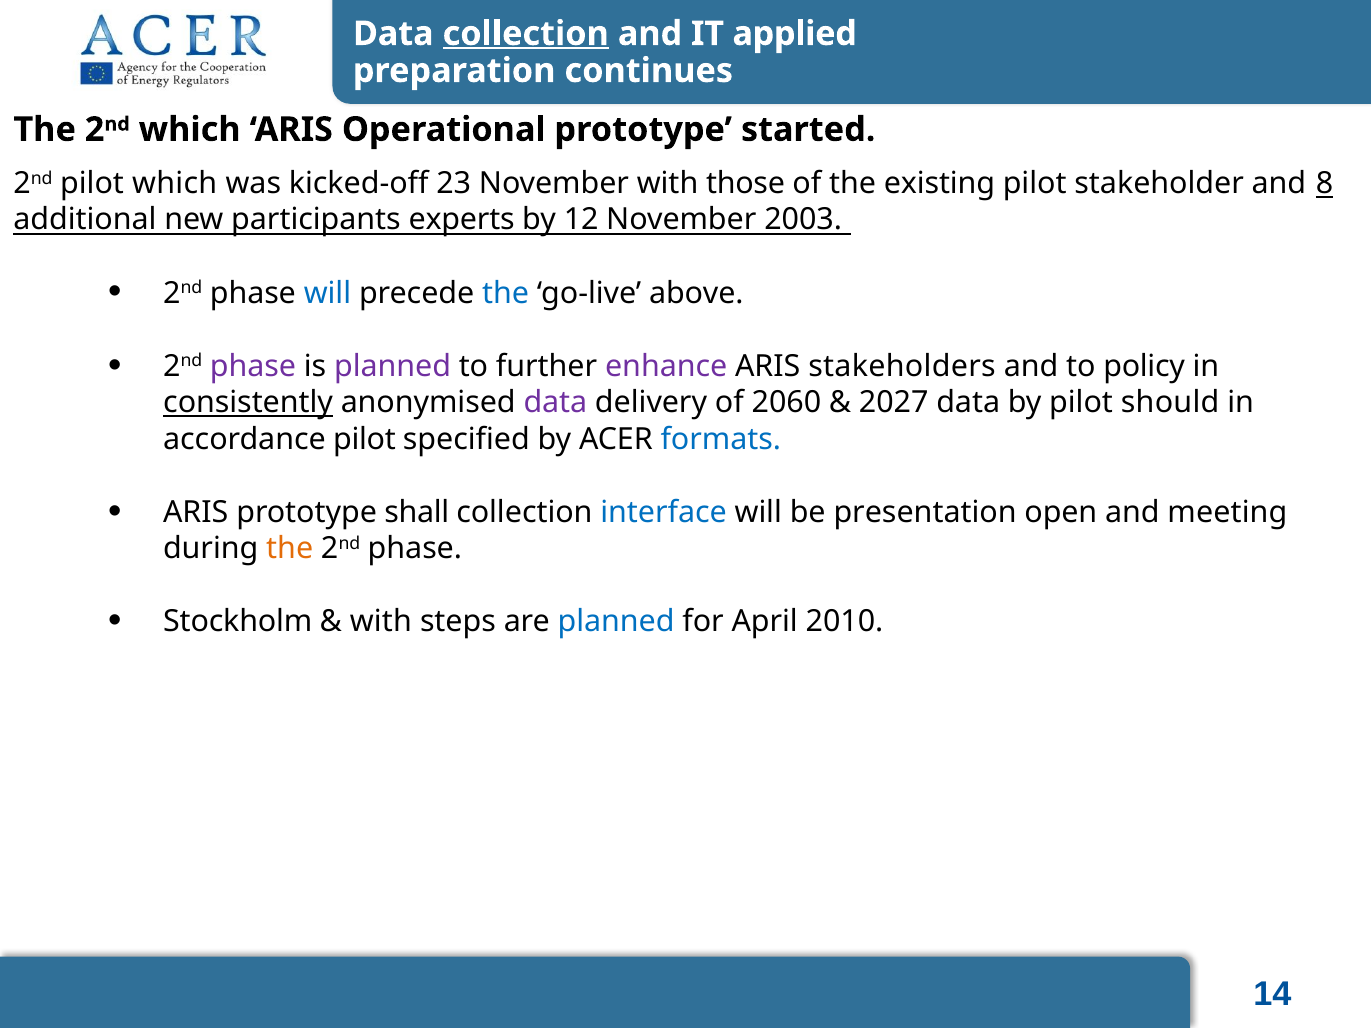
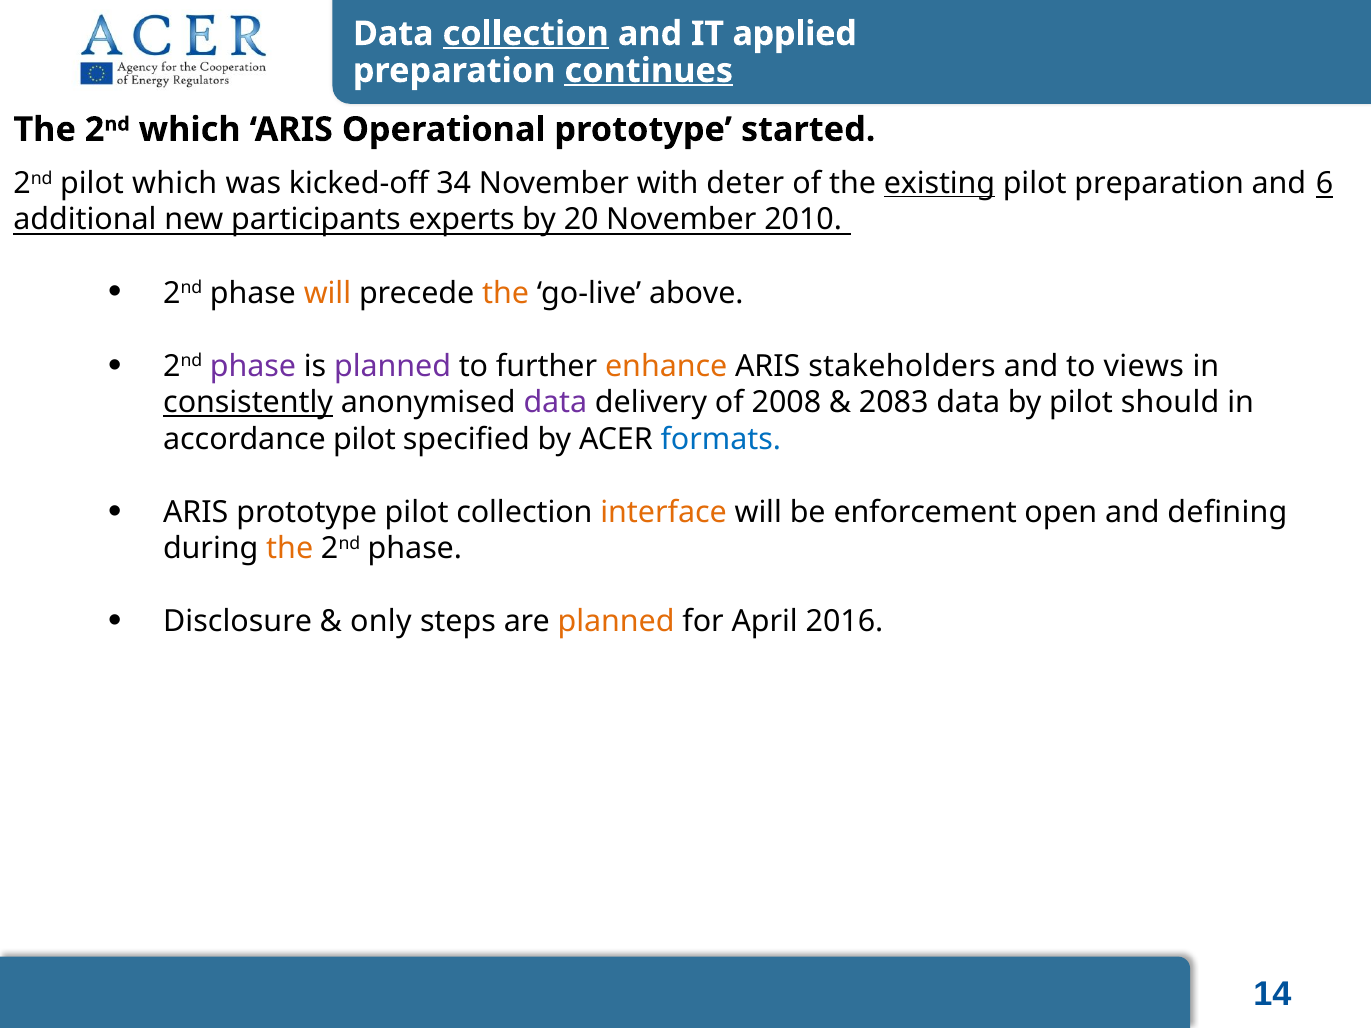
continues underline: none -> present (649, 71)
23: 23 -> 34 (454, 183)
those: those -> deter (745, 183)
existing underline: none -> present (940, 183)
pilot stakeholder: stakeholder -> preparation (1159, 183)
8: 8 -> 6 (1325, 183)
12: 12 -> 20 (581, 220)
2003: 2003 -> 2010 (803, 220)
will colour: blue -> orange (327, 293)
the colour: blue -> orange (506, 293)
enhance colour: purple -> orange (666, 366)
policy: policy -> views (1144, 366)
2060: 2060 -> 2008 (786, 403)
2027: 2027 -> 2083 (894, 403)
prototype shall: shall -> pilot (417, 512)
interface colour: blue -> orange (664, 512)
presentation: presentation -> enforcement (925, 512)
meeting: meeting -> defining (1227, 512)
Stockholm: Stockholm -> Disclosure (238, 622)
with: with -> only (381, 622)
planned colour: blue -> orange (616, 622)
2010: 2010 -> 2016 (844, 622)
